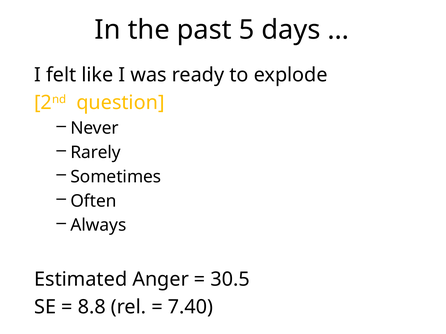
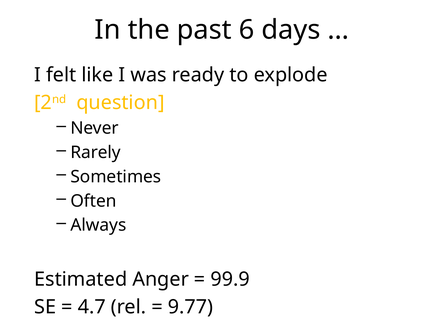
5: 5 -> 6 (247, 30)
30.5: 30.5 -> 99.9 (230, 280)
8.8: 8.8 -> 4.7 (92, 308)
7.40: 7.40 -> 9.77 (191, 308)
